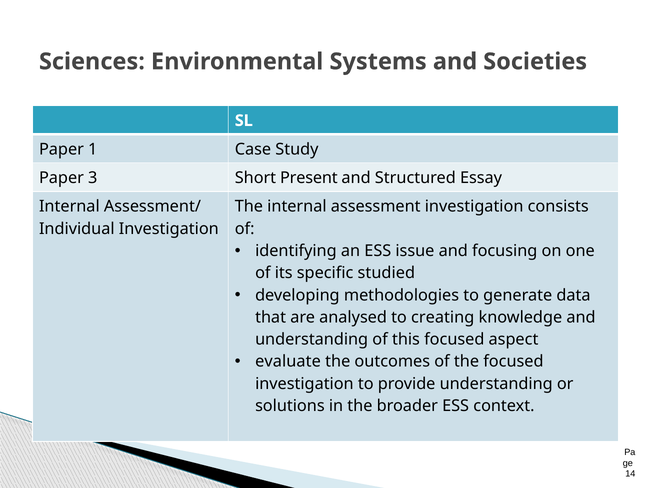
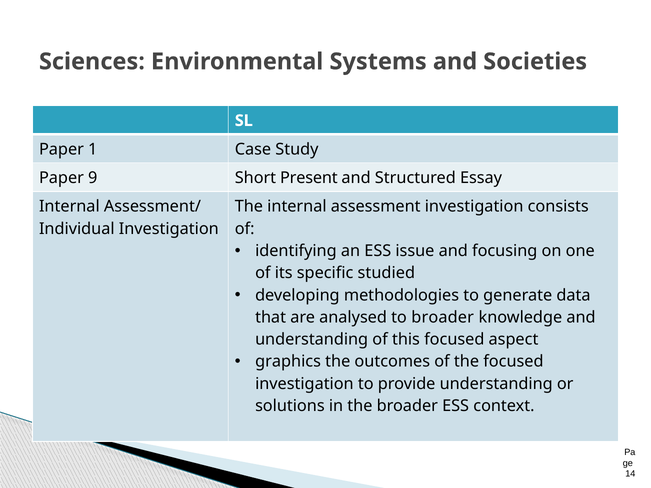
3: 3 -> 9 (93, 178)
to creating: creating -> broader (443, 317)
evaluate: evaluate -> graphics (288, 362)
